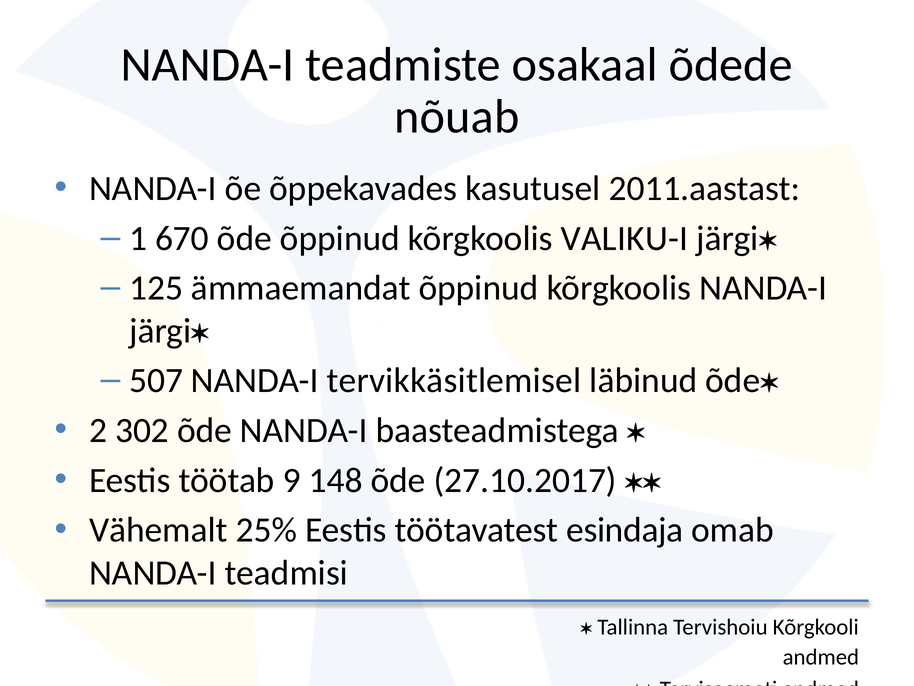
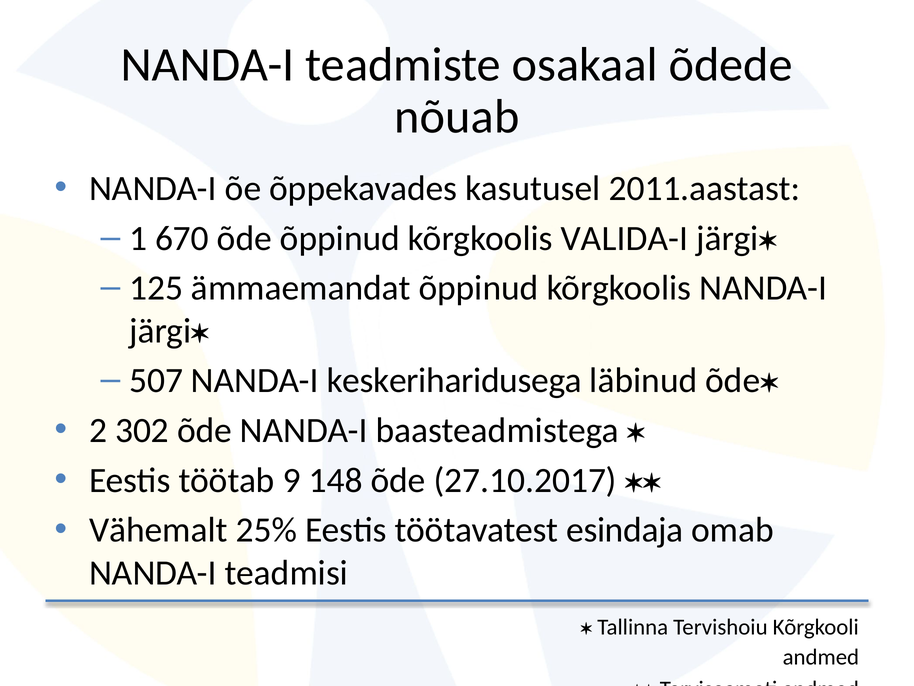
VALIKU-I: VALIKU-I -> VALIDA-I (624, 238)
tervikkäsitlemisel: tervikkäsitlemisel -> keskeriharidusega (454, 380)
